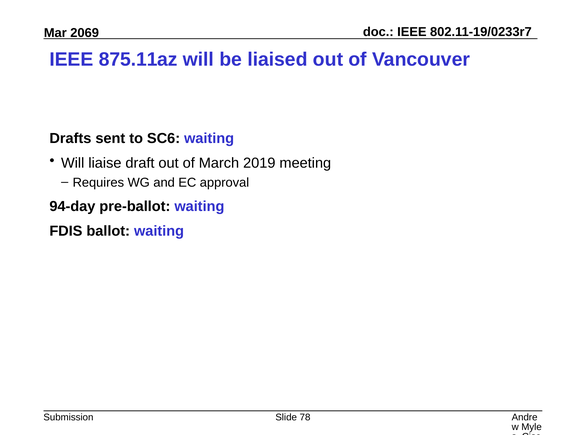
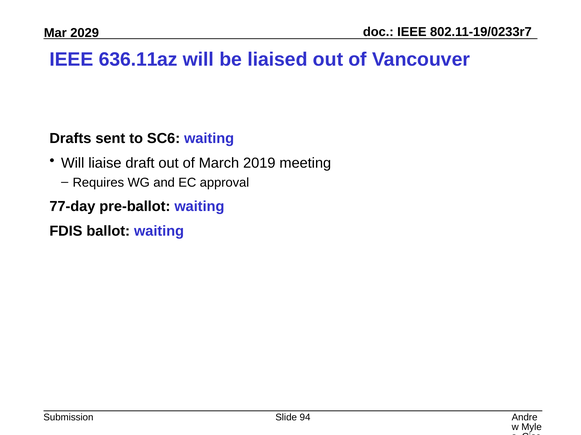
2069: 2069 -> 2029 (85, 33)
875.11az: 875.11az -> 636.11az (138, 59)
94-day: 94-day -> 77-day (72, 207)
78: 78 -> 94 (305, 418)
